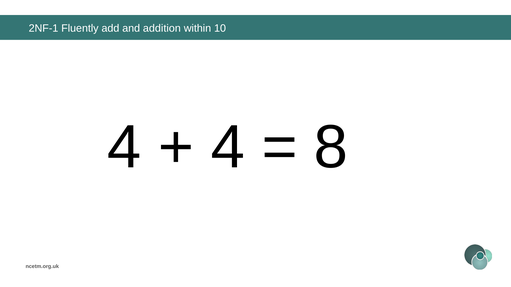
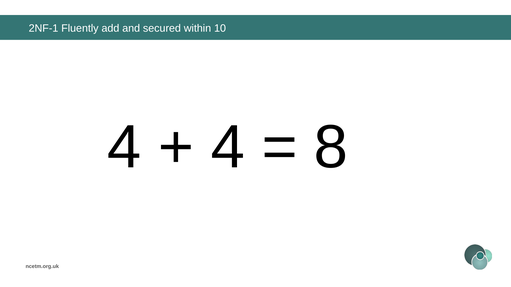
addition: addition -> secured (162, 29)
